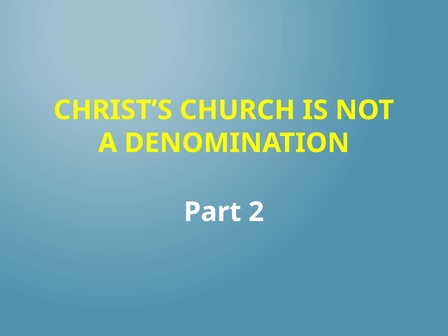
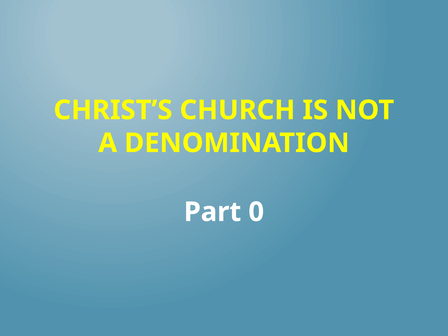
2: 2 -> 0 (256, 212)
